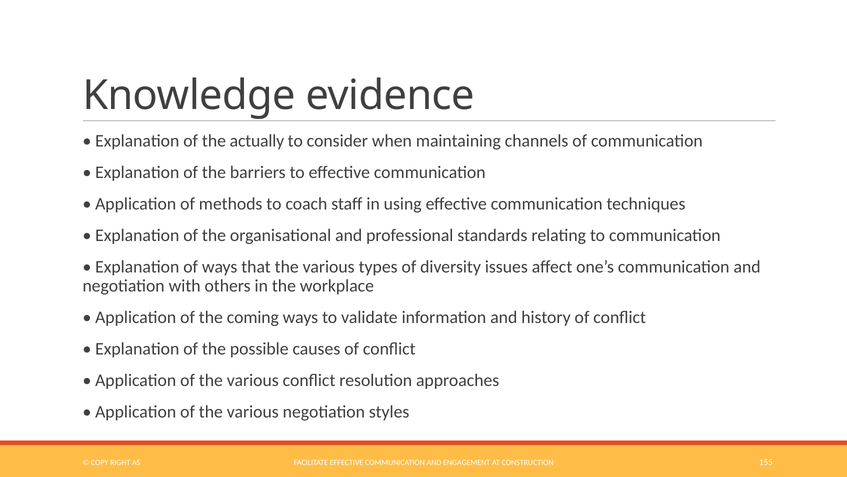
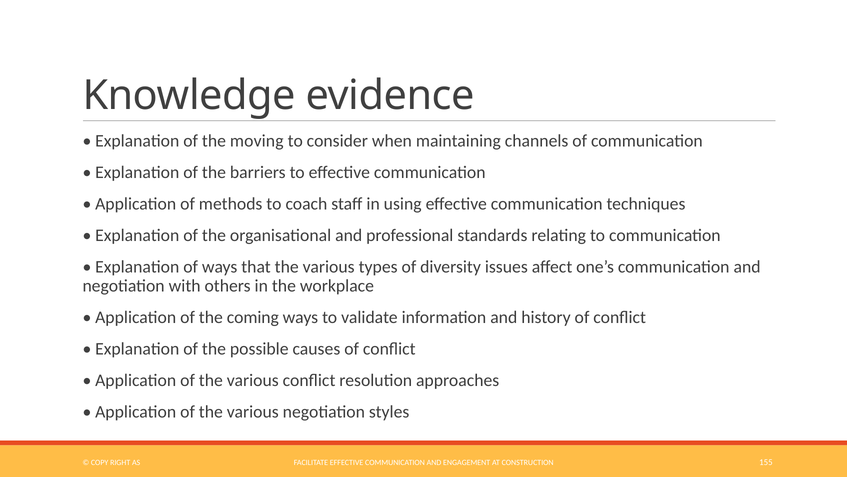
actually: actually -> moving (257, 141)
